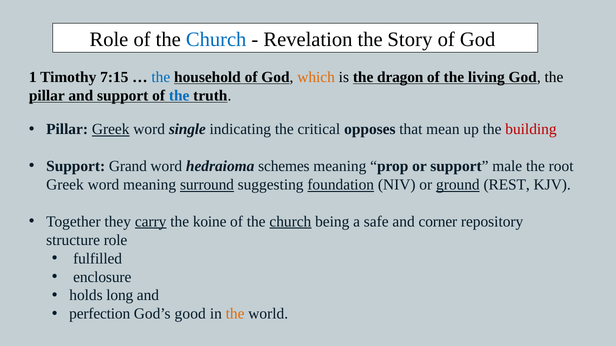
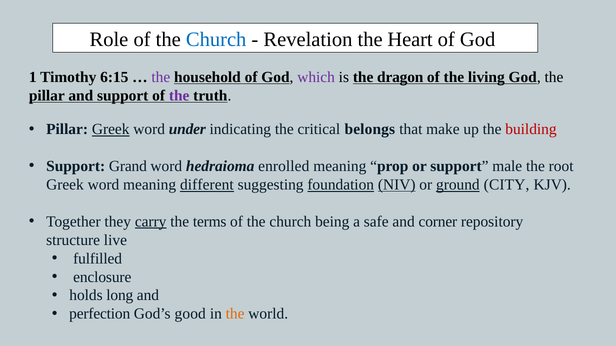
Story: Story -> Heart (410, 39)
7:15: 7:15 -> 6:15 (114, 77)
the colour: blue -> purple (161, 77)
which colour: orange -> purple (316, 77)
the colour: blue -> purple (179, 96)
single: single -> under (187, 129)
opposes: opposes -> belongs (370, 129)
mean: mean -> make (443, 129)
schemes: schemes -> enrolled (284, 166)
surround: surround -> different (207, 185)
NIV underline: none -> present (397, 185)
REST: REST -> CITY (507, 185)
koine: koine -> terms (210, 222)
church underline: present -> none (290, 222)
structure role: role -> live (115, 240)
